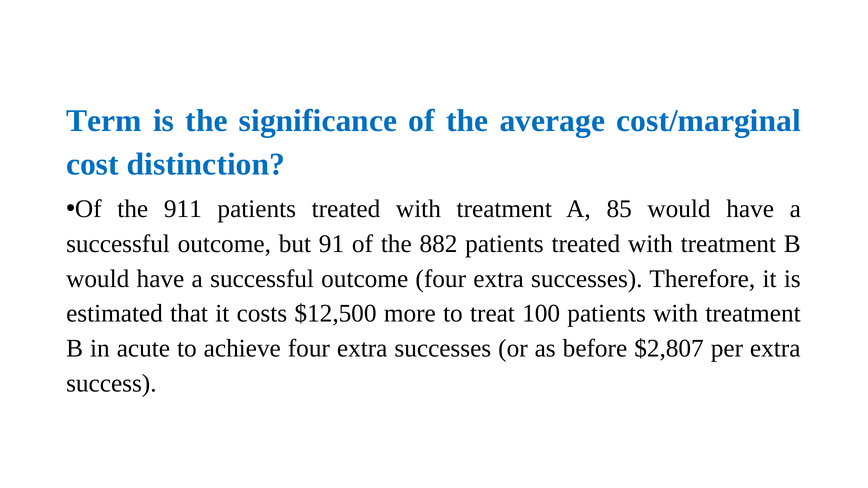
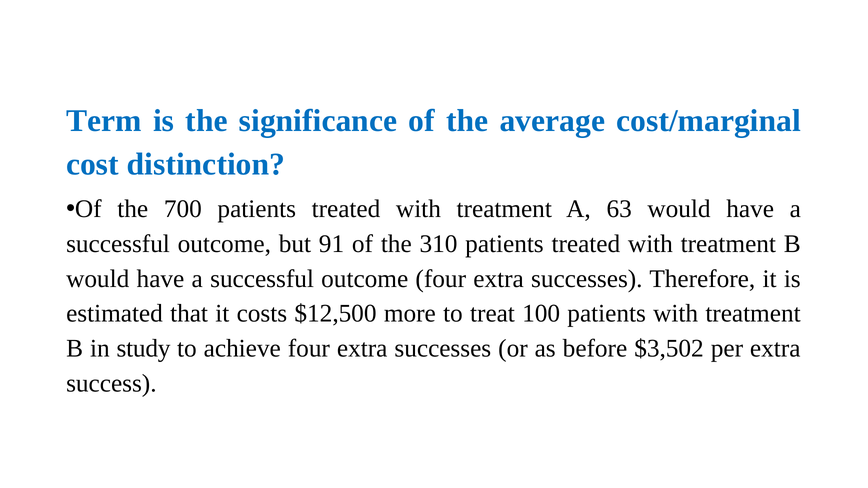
911: 911 -> 700 (183, 209)
85: 85 -> 63 (619, 209)
882: 882 -> 310 (439, 244)
acute: acute -> study (144, 349)
$2,807: $2,807 -> $3,502 (669, 349)
